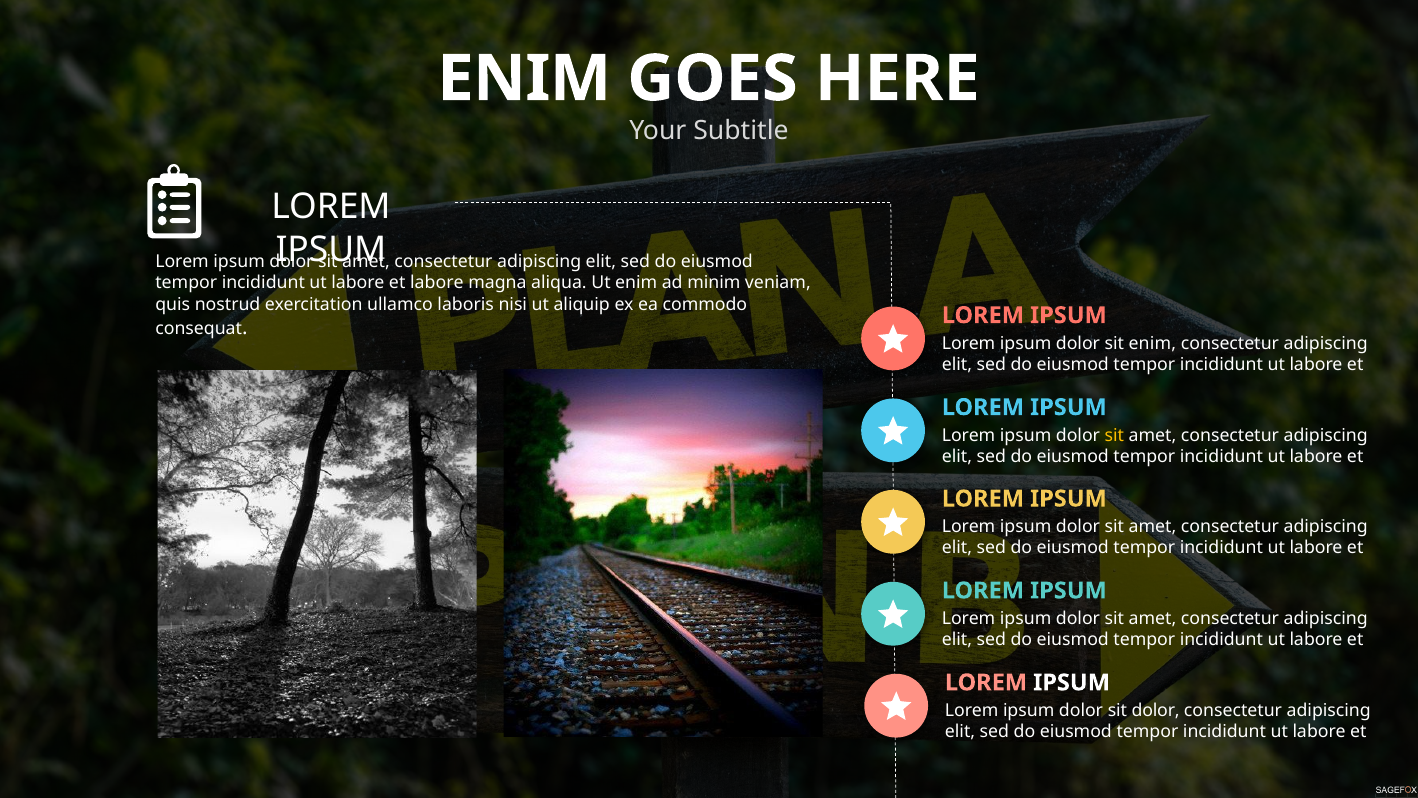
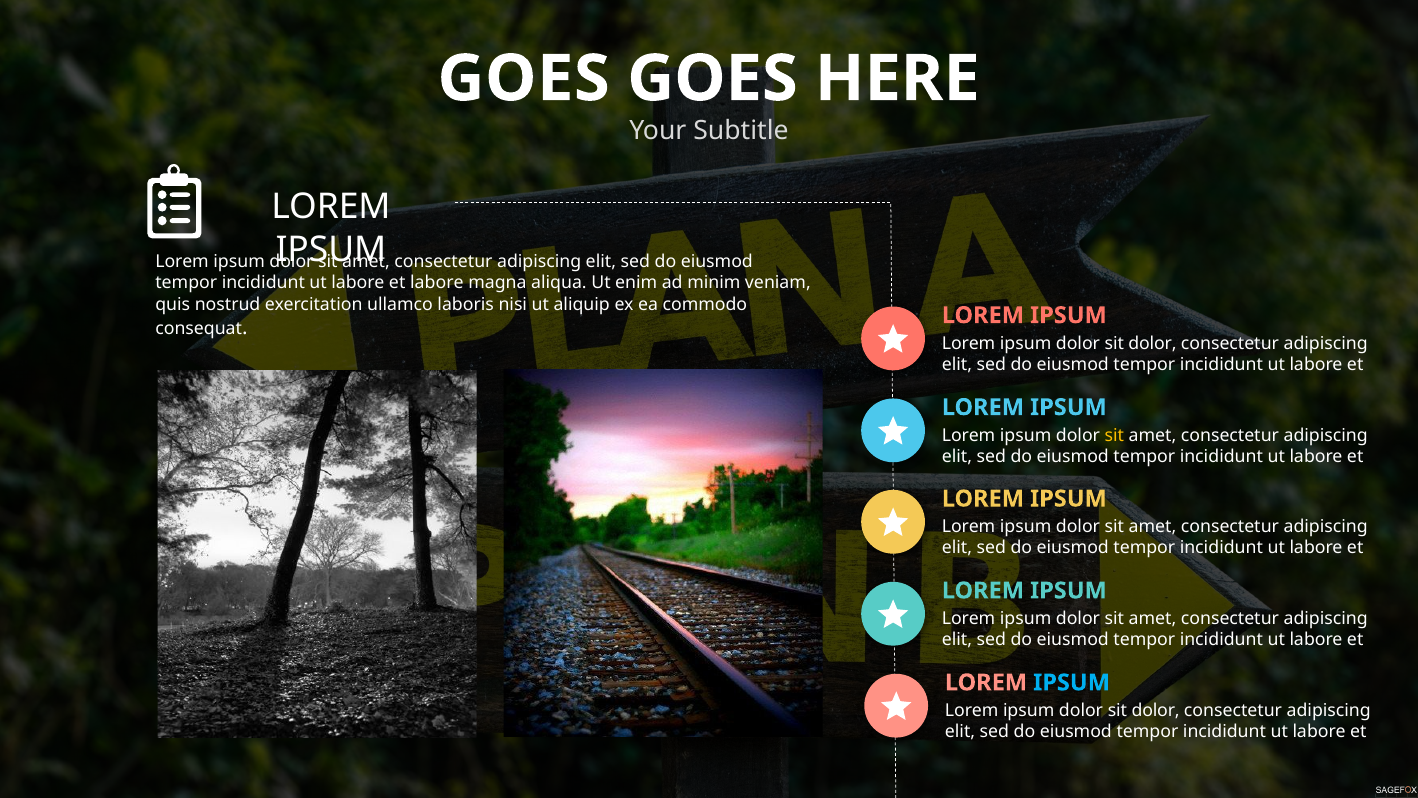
ENIM: ENIM -> GOES (524, 79)
enim: enim -> dolor (1153, 343)
IPSUM colour: white -> light blue (1072, 682)
